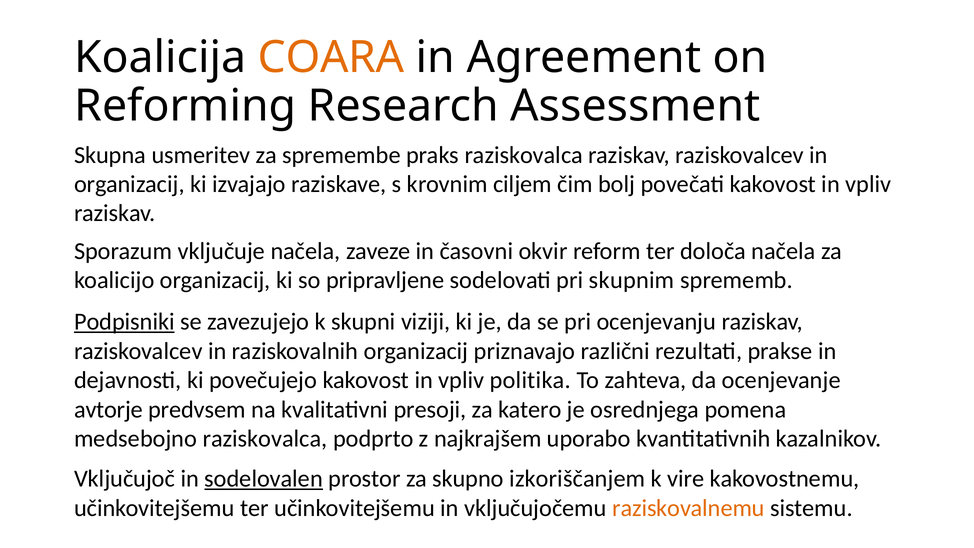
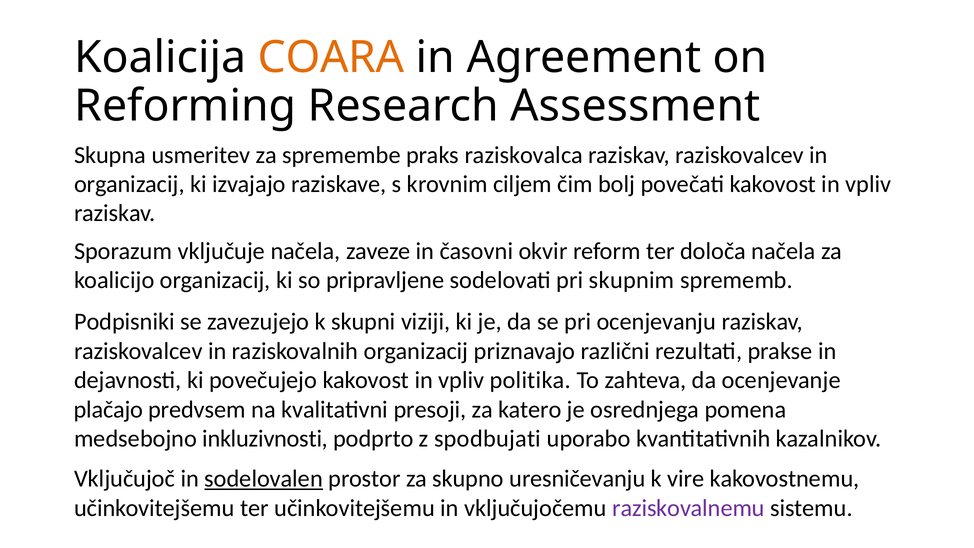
Podpisniki underline: present -> none (124, 322)
avtorje: avtorje -> plačajo (108, 409)
medsebojno raziskovalca: raziskovalca -> inkluzivnosti (265, 439)
najkrajšem: najkrajšem -> spodbujati (488, 439)
izkoriščanjem: izkoriščanjem -> uresničevanju (577, 479)
raziskovalnemu colour: orange -> purple (688, 508)
